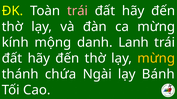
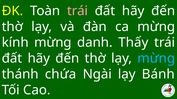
kính mộng: mộng -> mừng (53, 43)
Lanh: Lanh -> Thấy (133, 43)
mừng colour: yellow -> light blue (156, 59)
